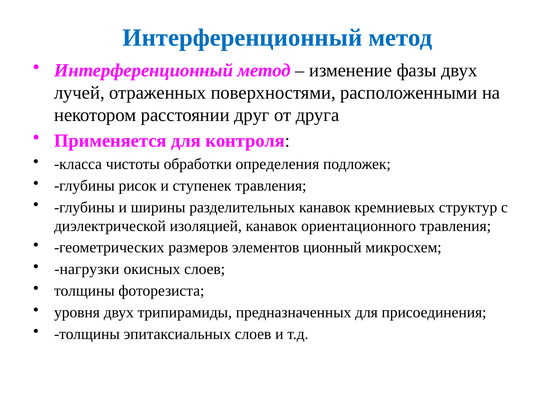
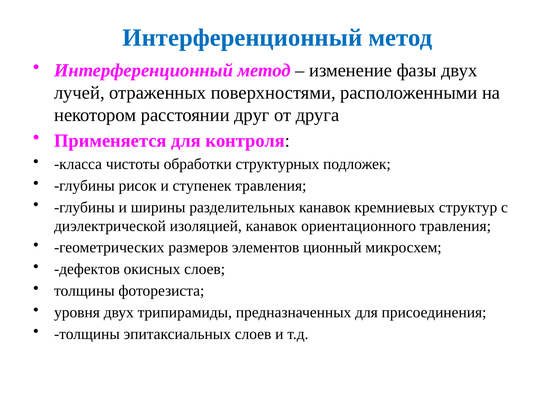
определения: определения -> структурных (278, 164)
нагрузки: нагрузки -> дефектов (87, 269)
